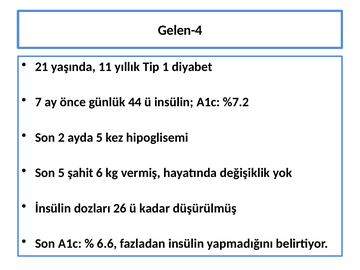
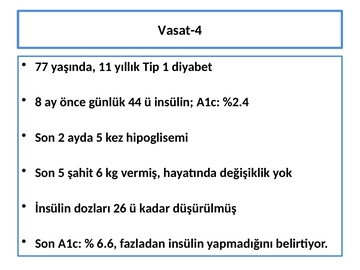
Gelen-4: Gelen-4 -> Vasat-4 (180, 30)
21: 21 -> 77 (42, 67)
7: 7 -> 8 (38, 102)
%7.2: %7.2 -> %2.4 (236, 102)
